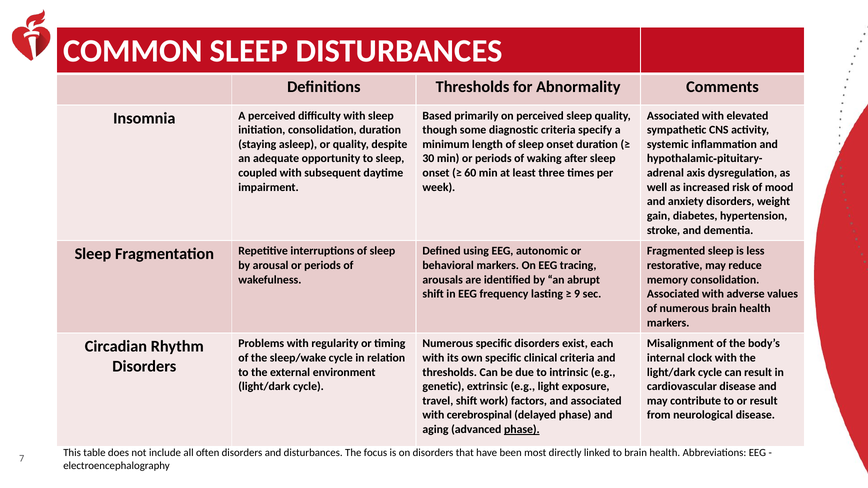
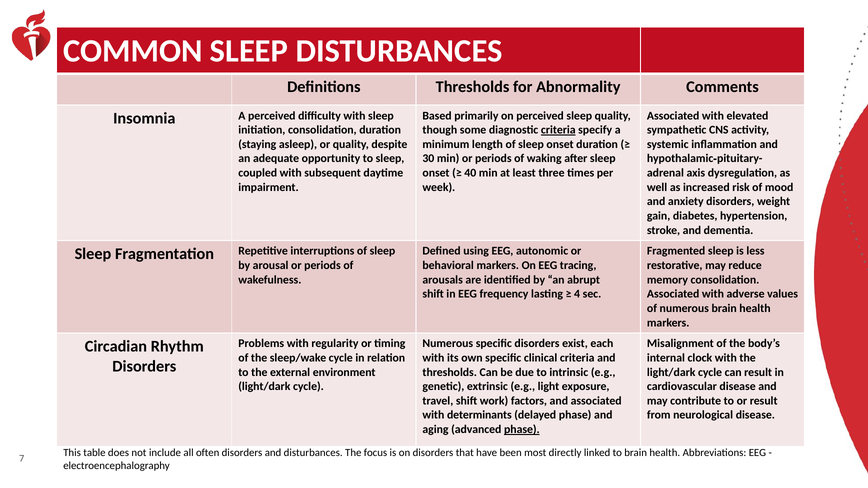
criteria underline: none -> present (558, 130)
60: 60 -> 40 (470, 173)
9: 9 -> 4 (577, 294)
cerebrospinal: cerebrospinal -> determinants (479, 415)
